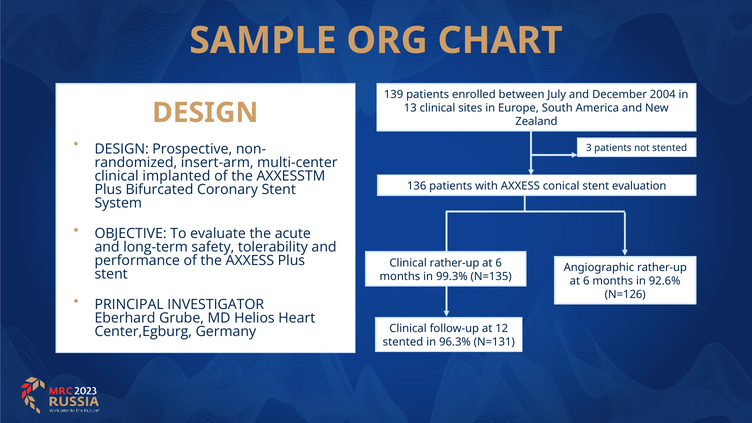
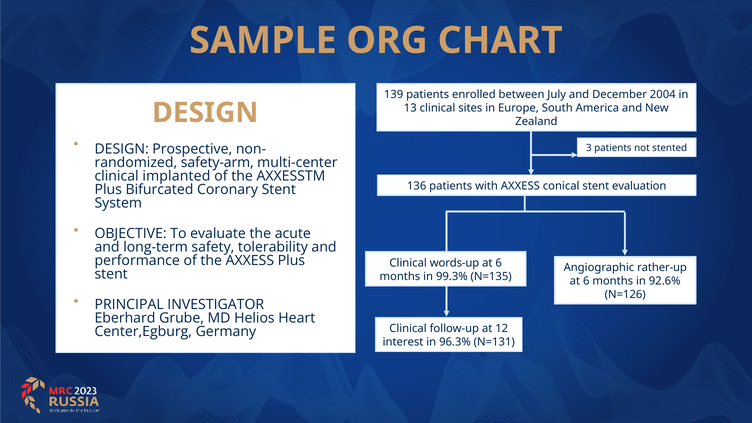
insert-arm: insert-arm -> safety-arm (217, 163)
Clinical rather-up: rather-up -> words-up (455, 263)
stented: stented -> interest (403, 342)
